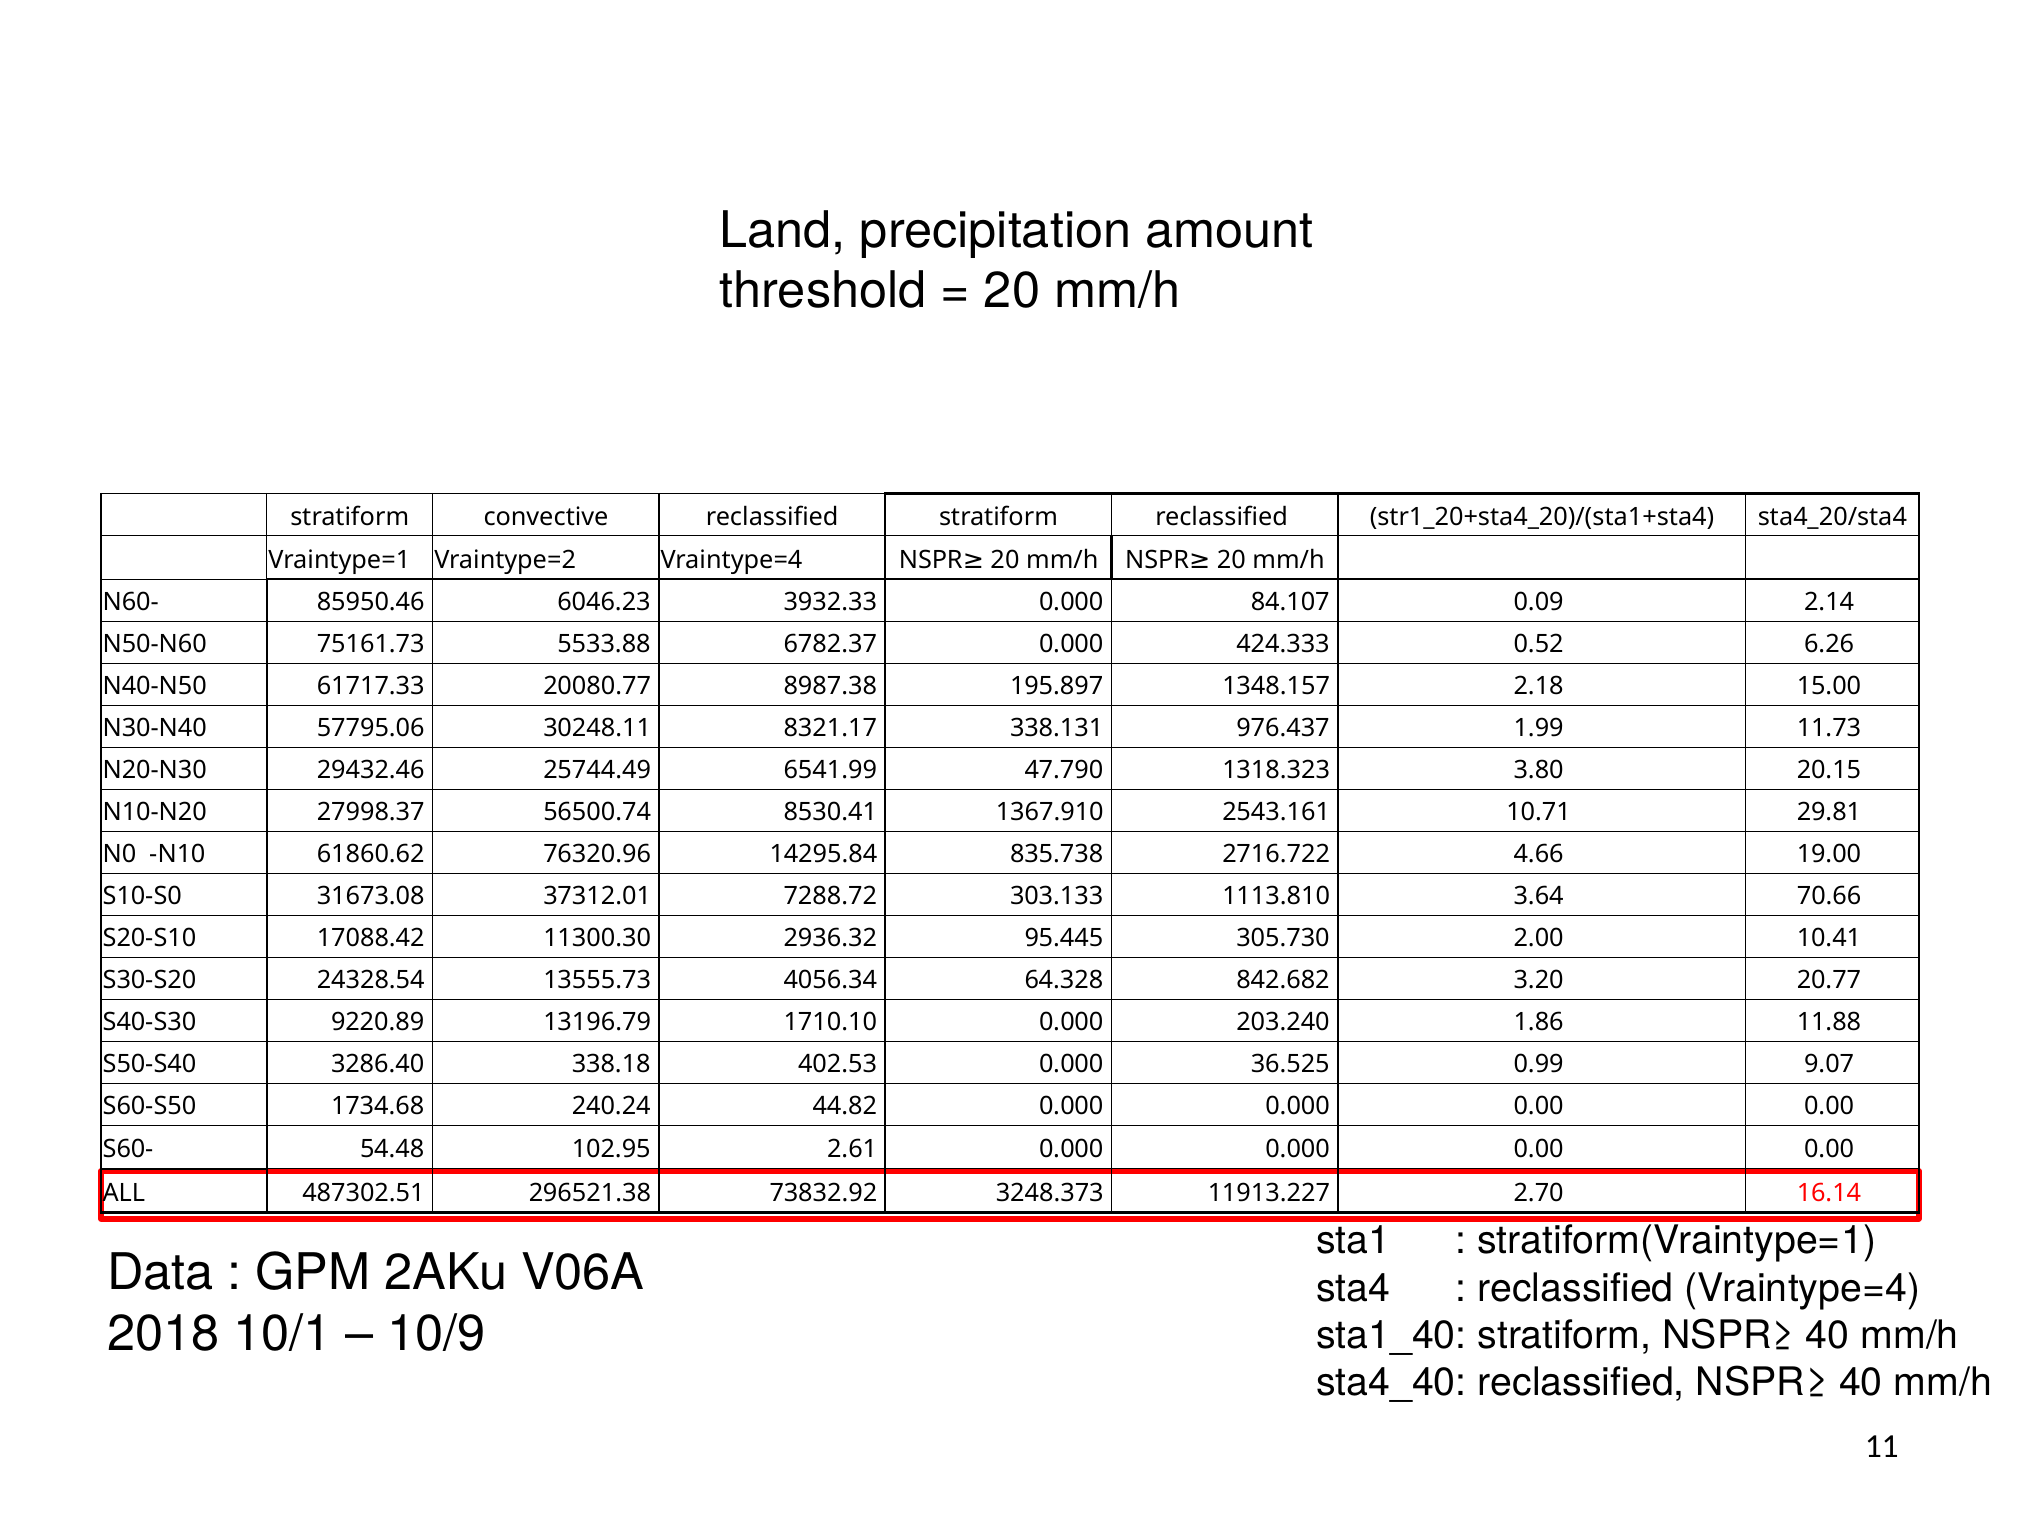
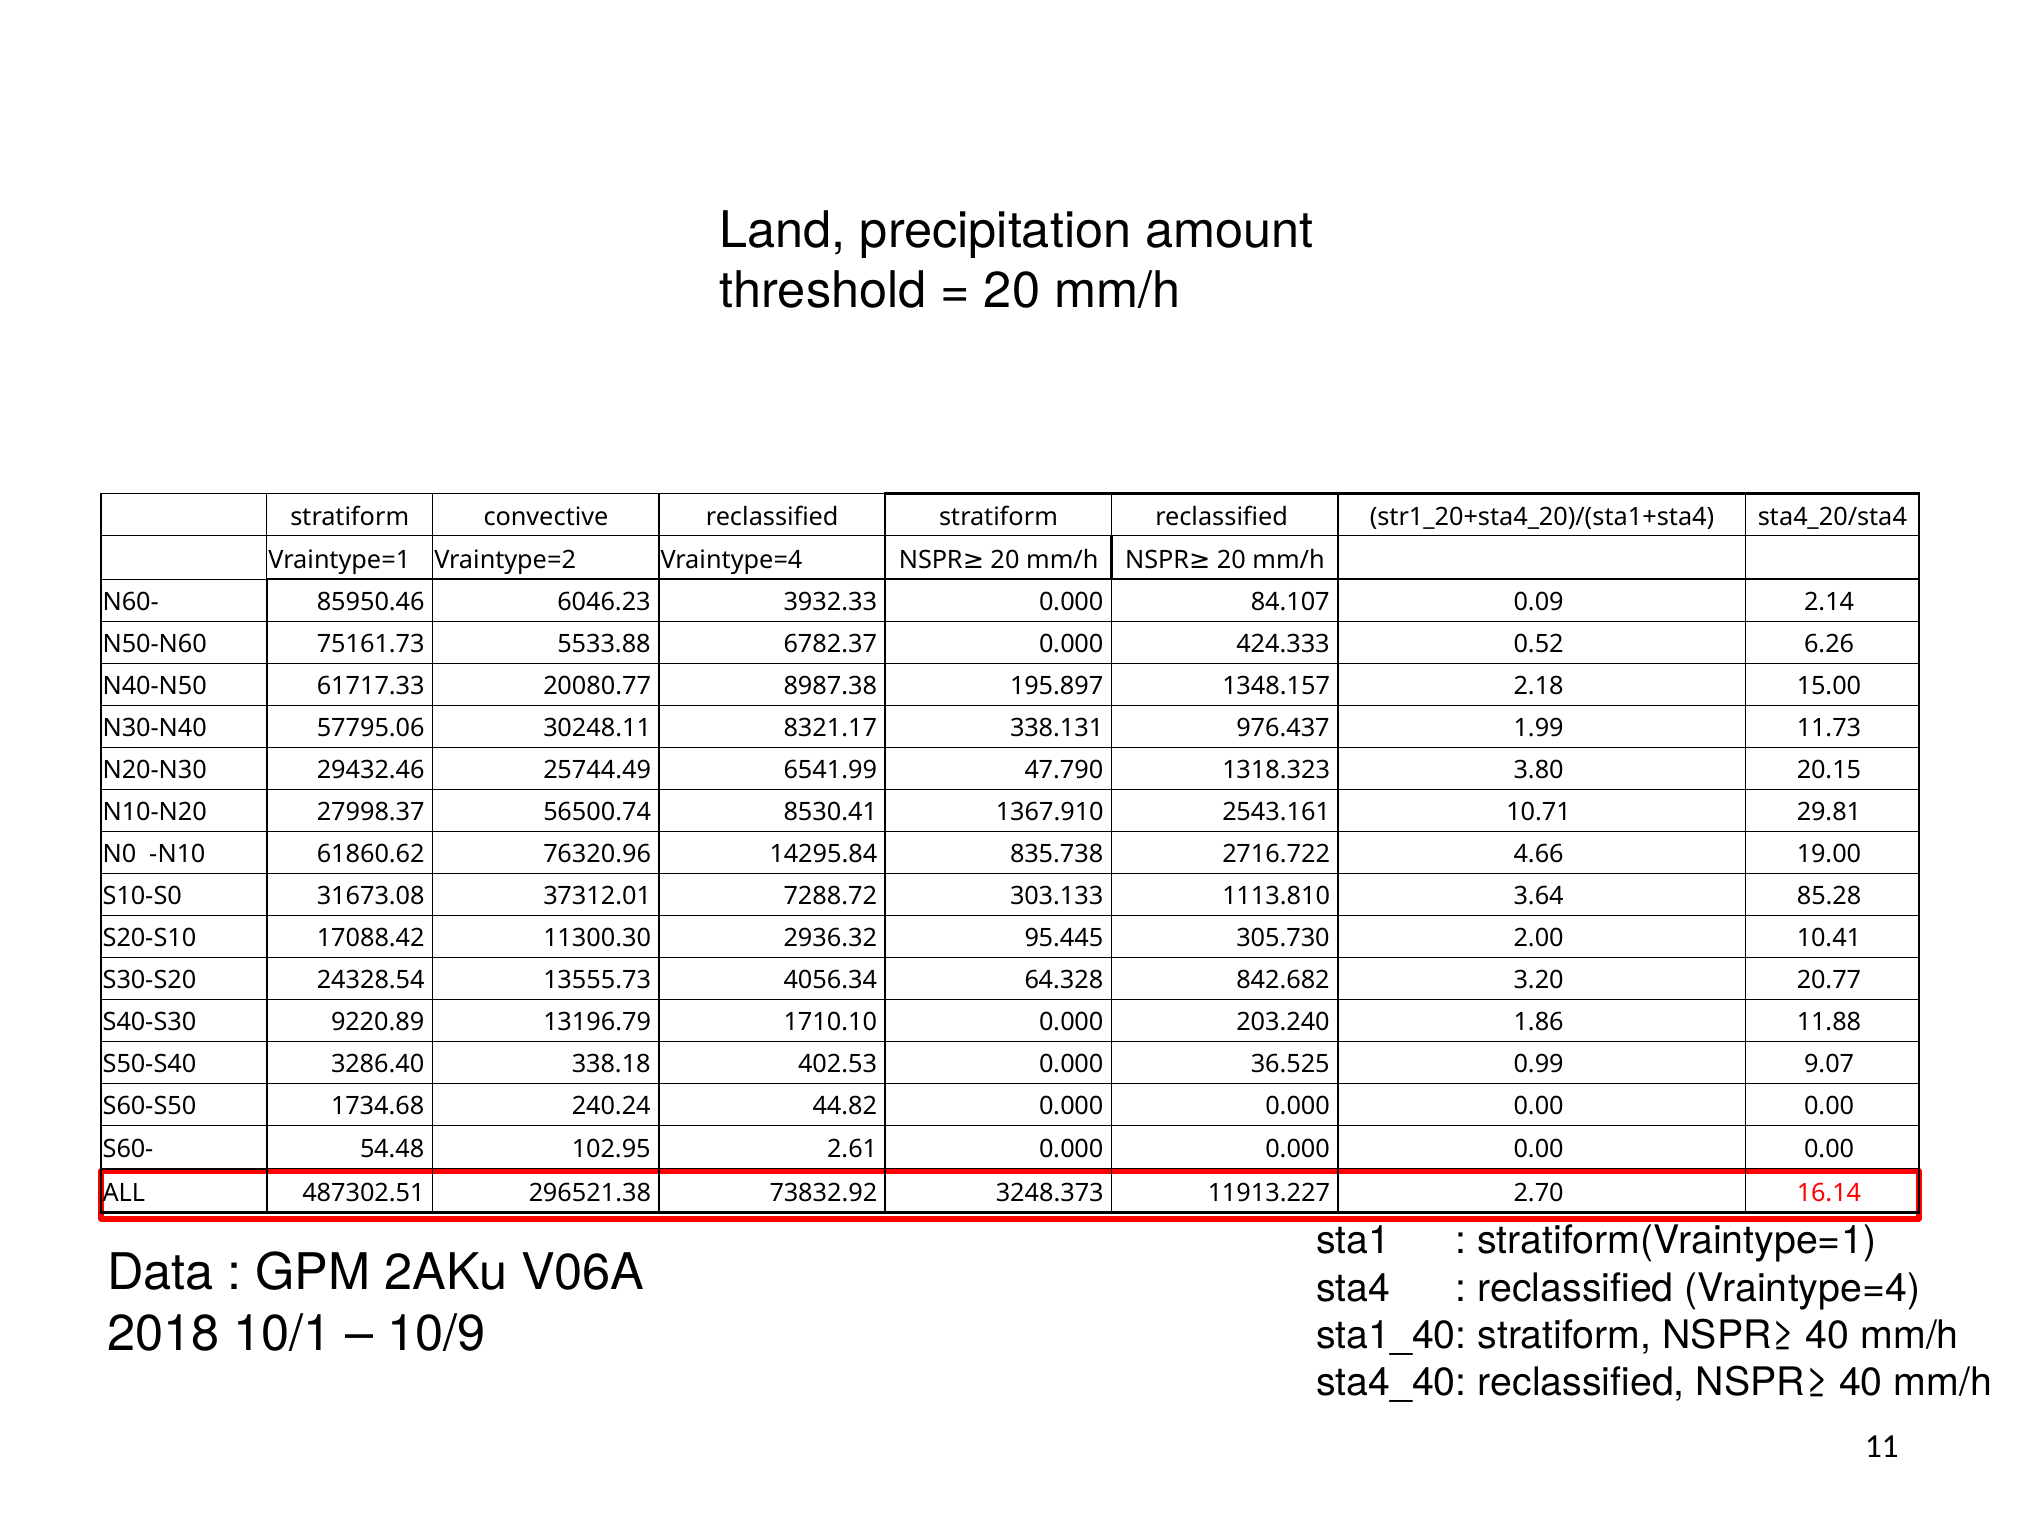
70.66: 70.66 -> 85.28 (1829, 896)
